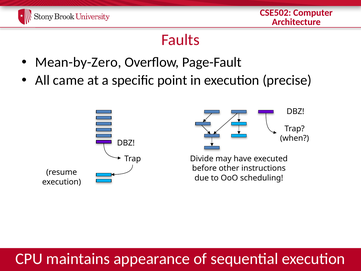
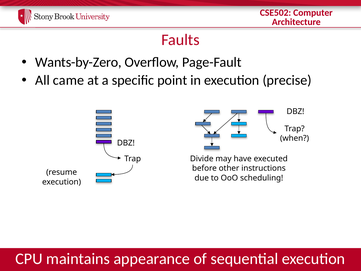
Mean-by-Zero: Mean-by-Zero -> Wants-by-Zero (78, 62)
